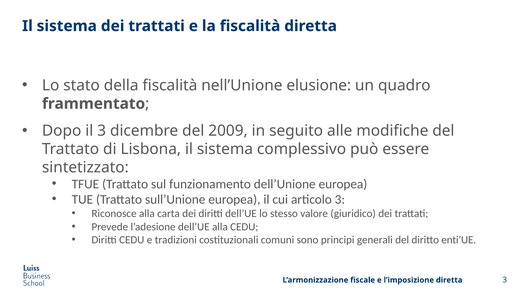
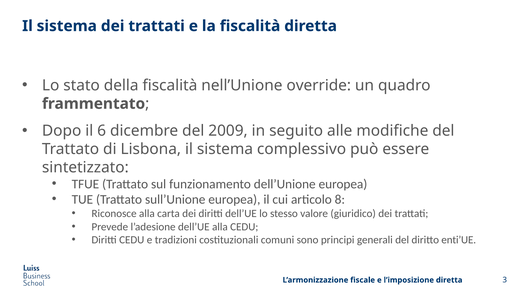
elusione: elusione -> override (319, 86)
il 3: 3 -> 6 (102, 131)
articolo 3: 3 -> 8 (340, 200)
